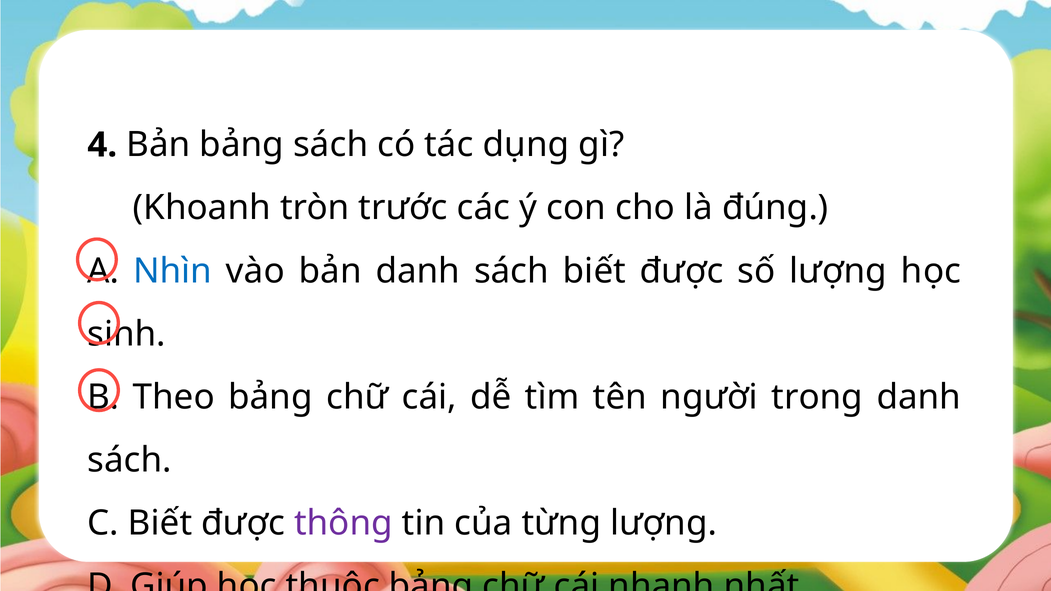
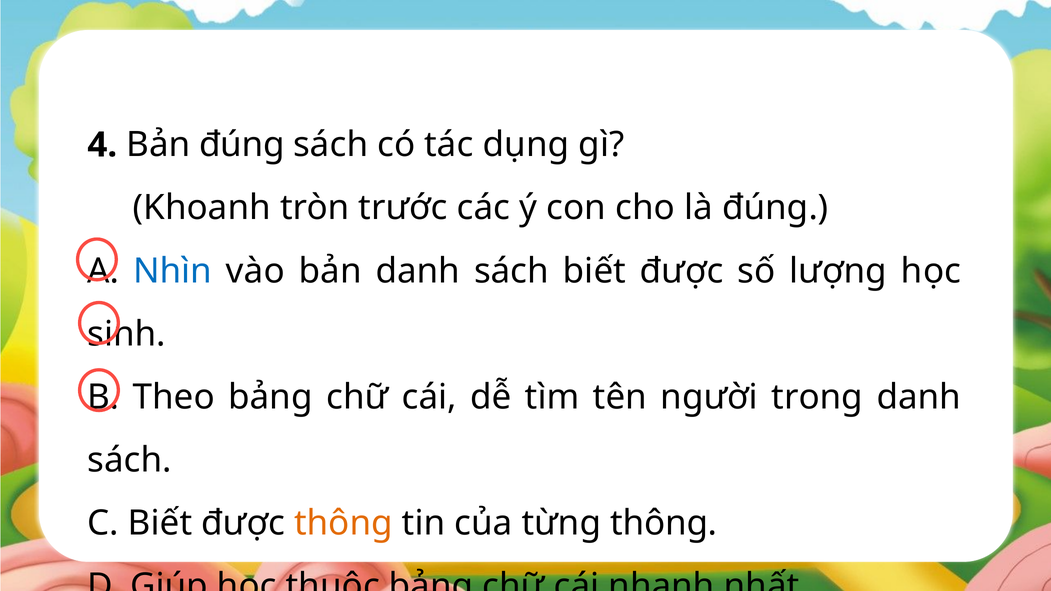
Bản bảng: bảng -> đúng (242, 145)
thông colour: purple -> orange (343, 523)
từng lượng: lượng -> thông (664, 523)
